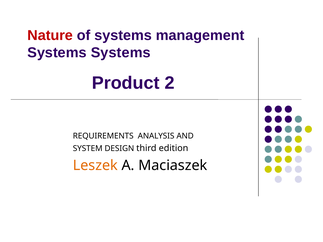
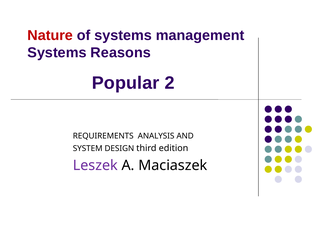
Systems Systems: Systems -> Reasons (121, 53)
Product: Product -> Popular (126, 83)
Leszek colour: orange -> purple (95, 166)
